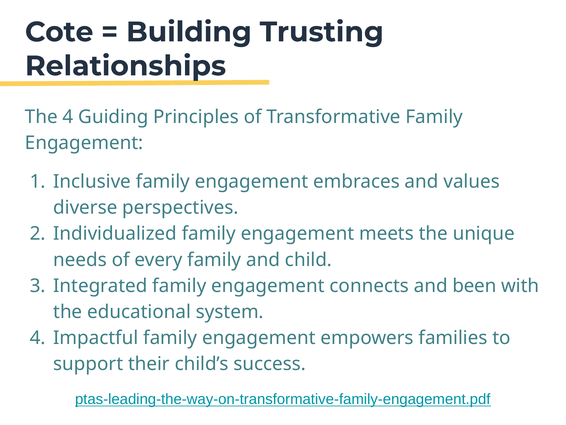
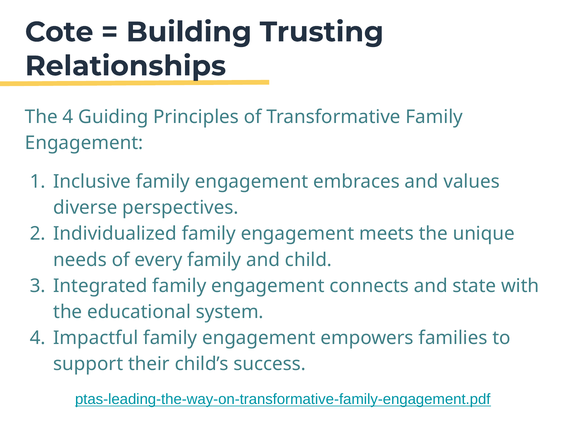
been: been -> state (474, 286)
